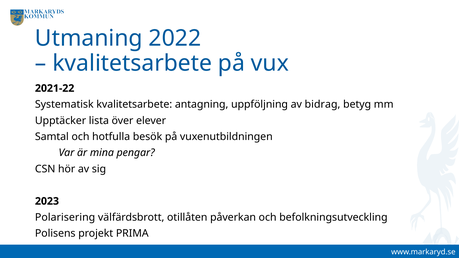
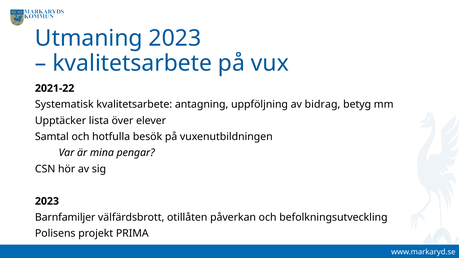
Utmaning 2022: 2022 -> 2023 (175, 38)
Polarisering: Polarisering -> Barnfamiljer (65, 217)
